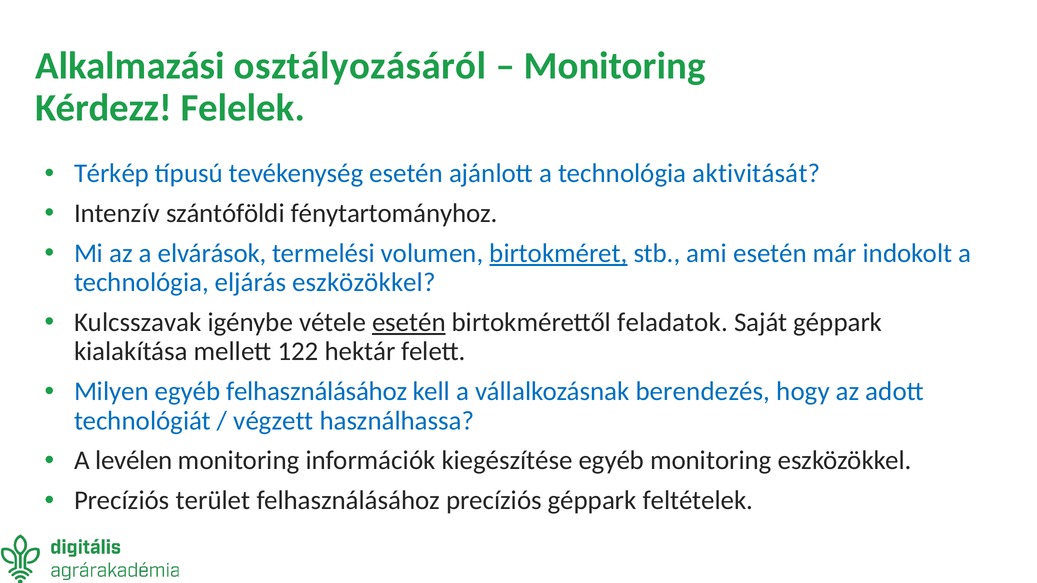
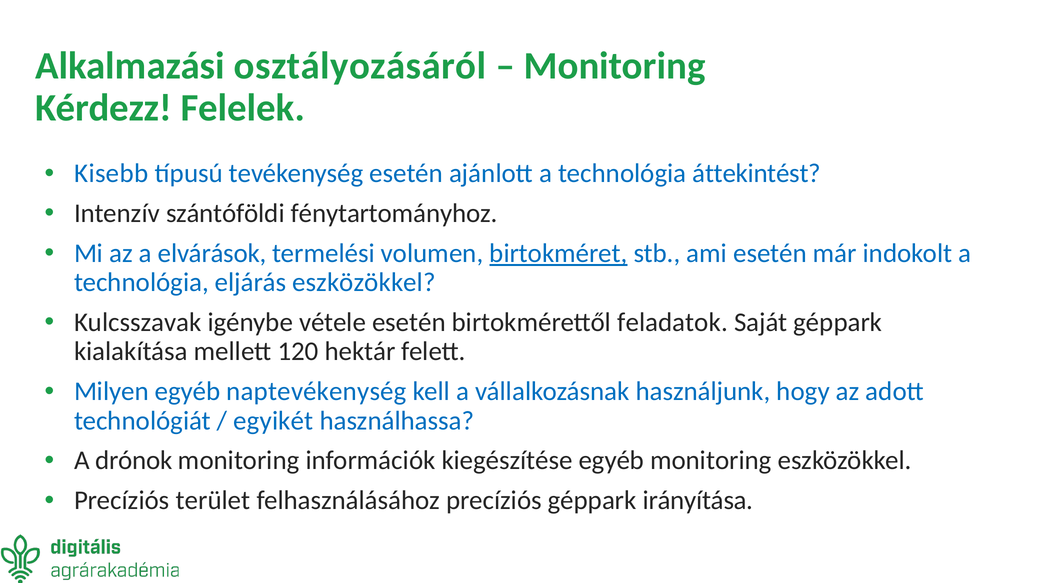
Térkép: Térkép -> Kisebb (111, 174)
aktivitását: aktivitását -> áttekintést (757, 174)
esetén underline: present -> none (409, 323)
122: 122 -> 120 (298, 352)
egyéb felhasználásához: felhasználásához -> naptevékenység (317, 392)
berendezés: berendezés -> használjunk (703, 392)
végzett: végzett -> egyikét (273, 421)
levélen: levélen -> drónok (134, 461)
feltételek: feltételek -> irányítása (698, 501)
